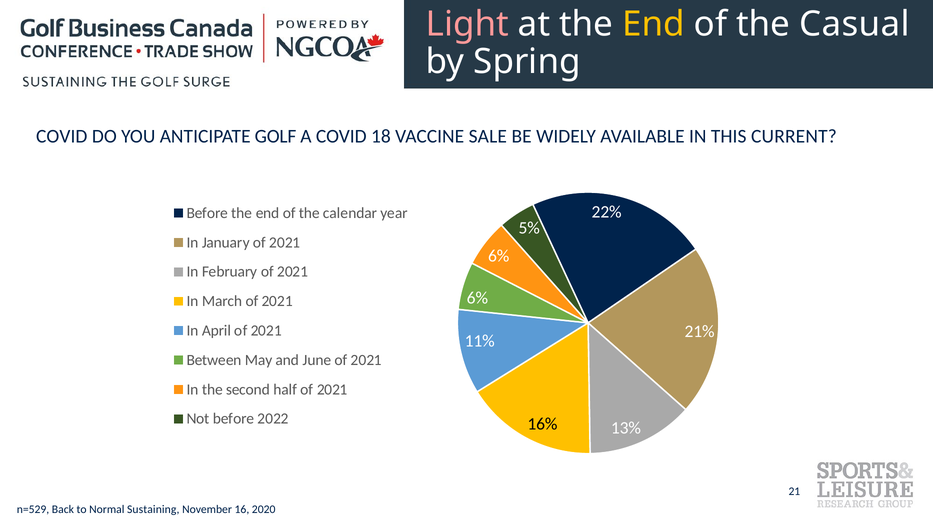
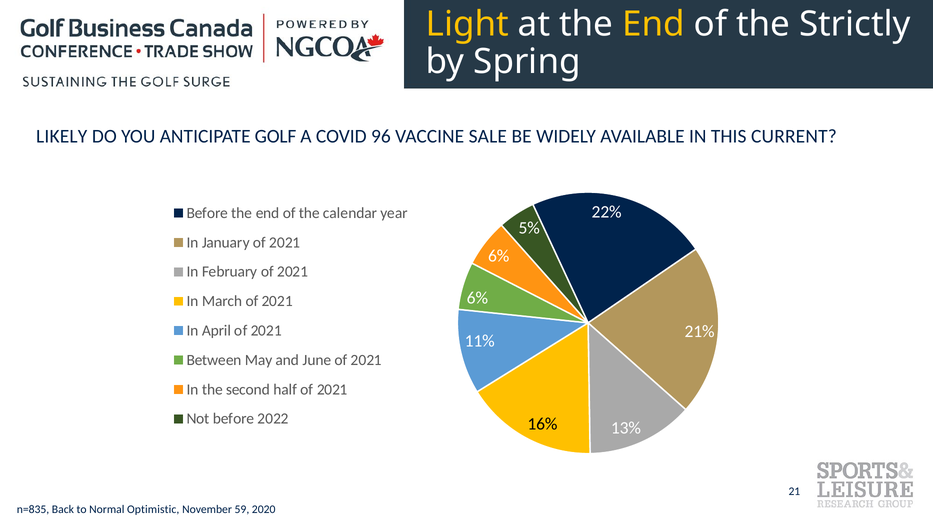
Light colour: pink -> yellow (467, 24)
Casual: Casual -> Strictly (855, 24)
COVID: COVID -> LIKELY (62, 136)
18: 18 -> 96 (381, 136)
n=529: n=529 -> n=835 (33, 509)
Sustaining: Sustaining -> Optimistic (153, 509)
16: 16 -> 59 (242, 509)
